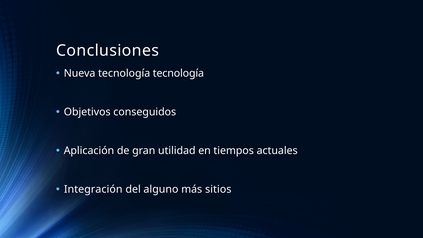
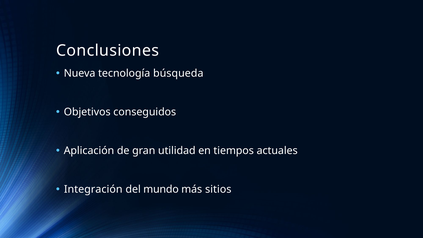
tecnología tecnología: tecnología -> búsqueda (178, 73)
alguno: alguno -> mundo (161, 189)
